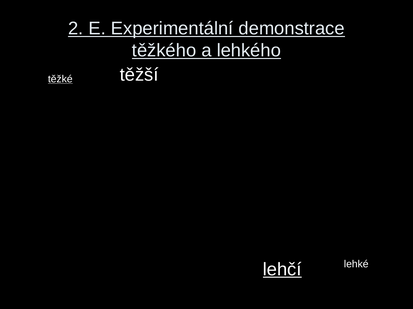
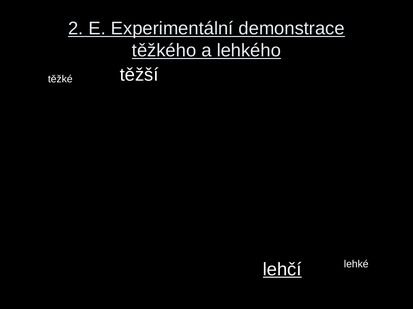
těžké underline: present -> none (60, 79)
